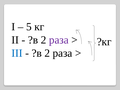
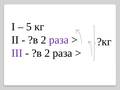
III colour: blue -> purple (17, 53)
